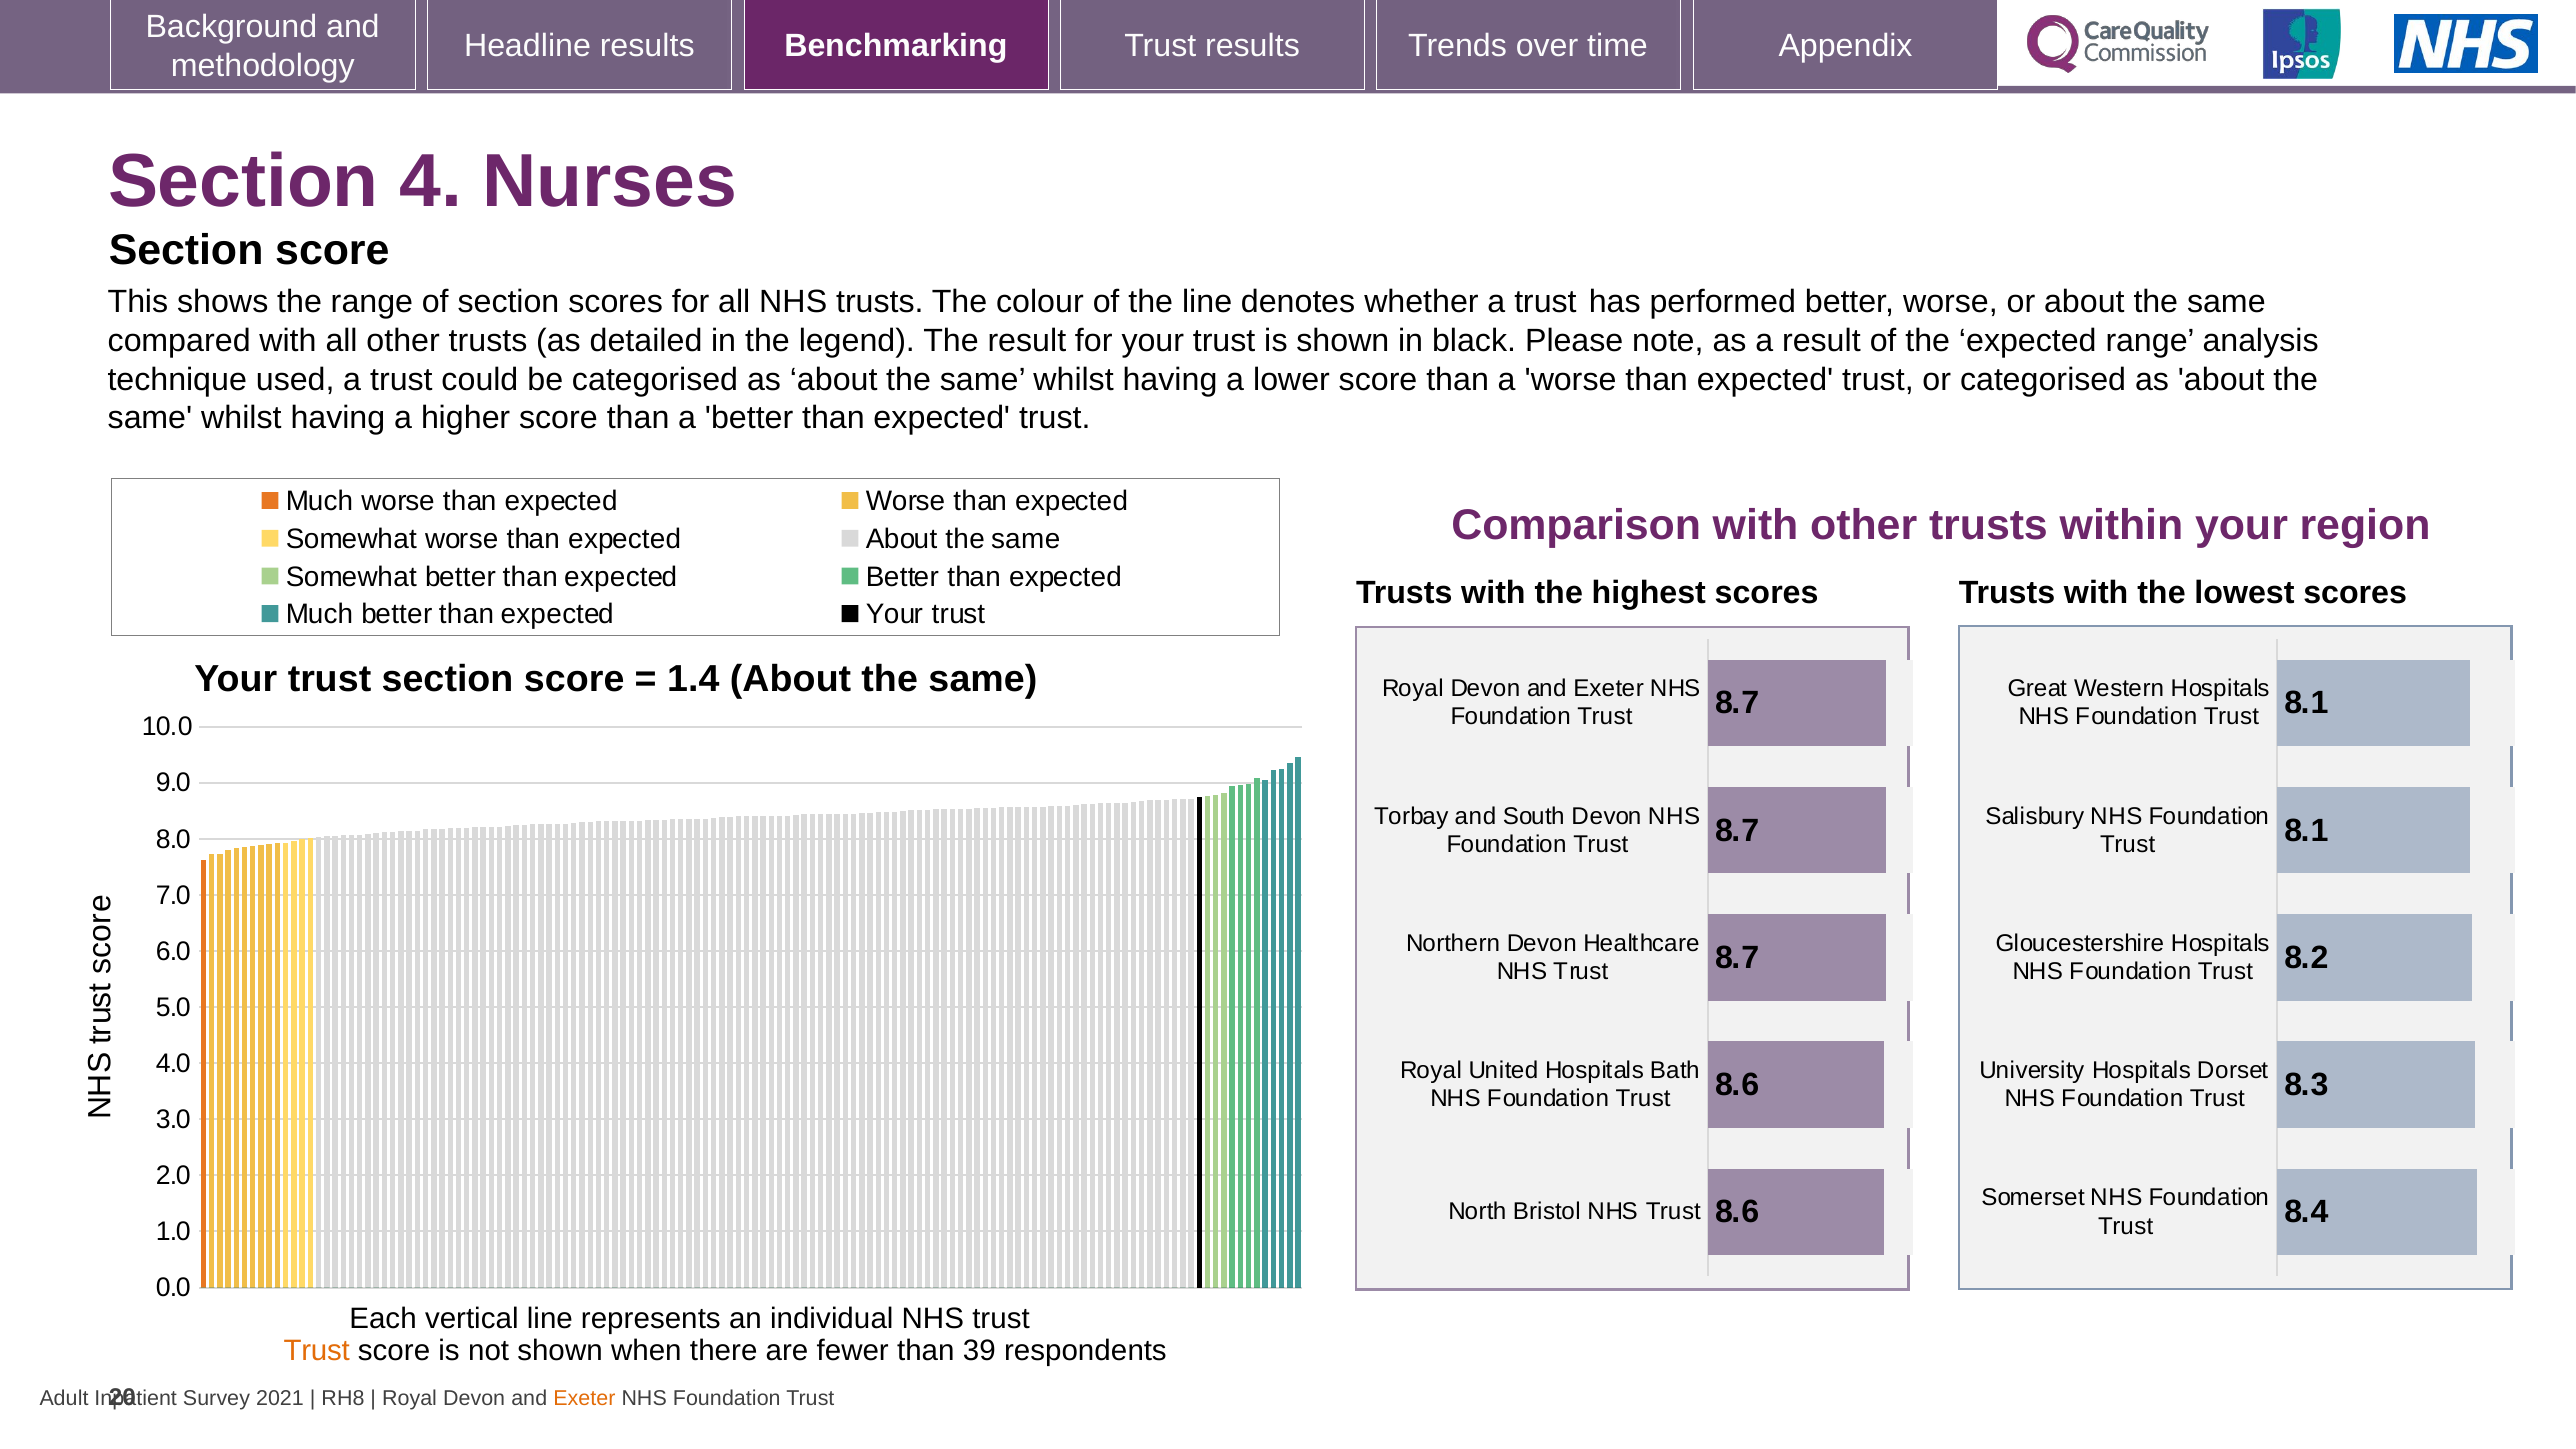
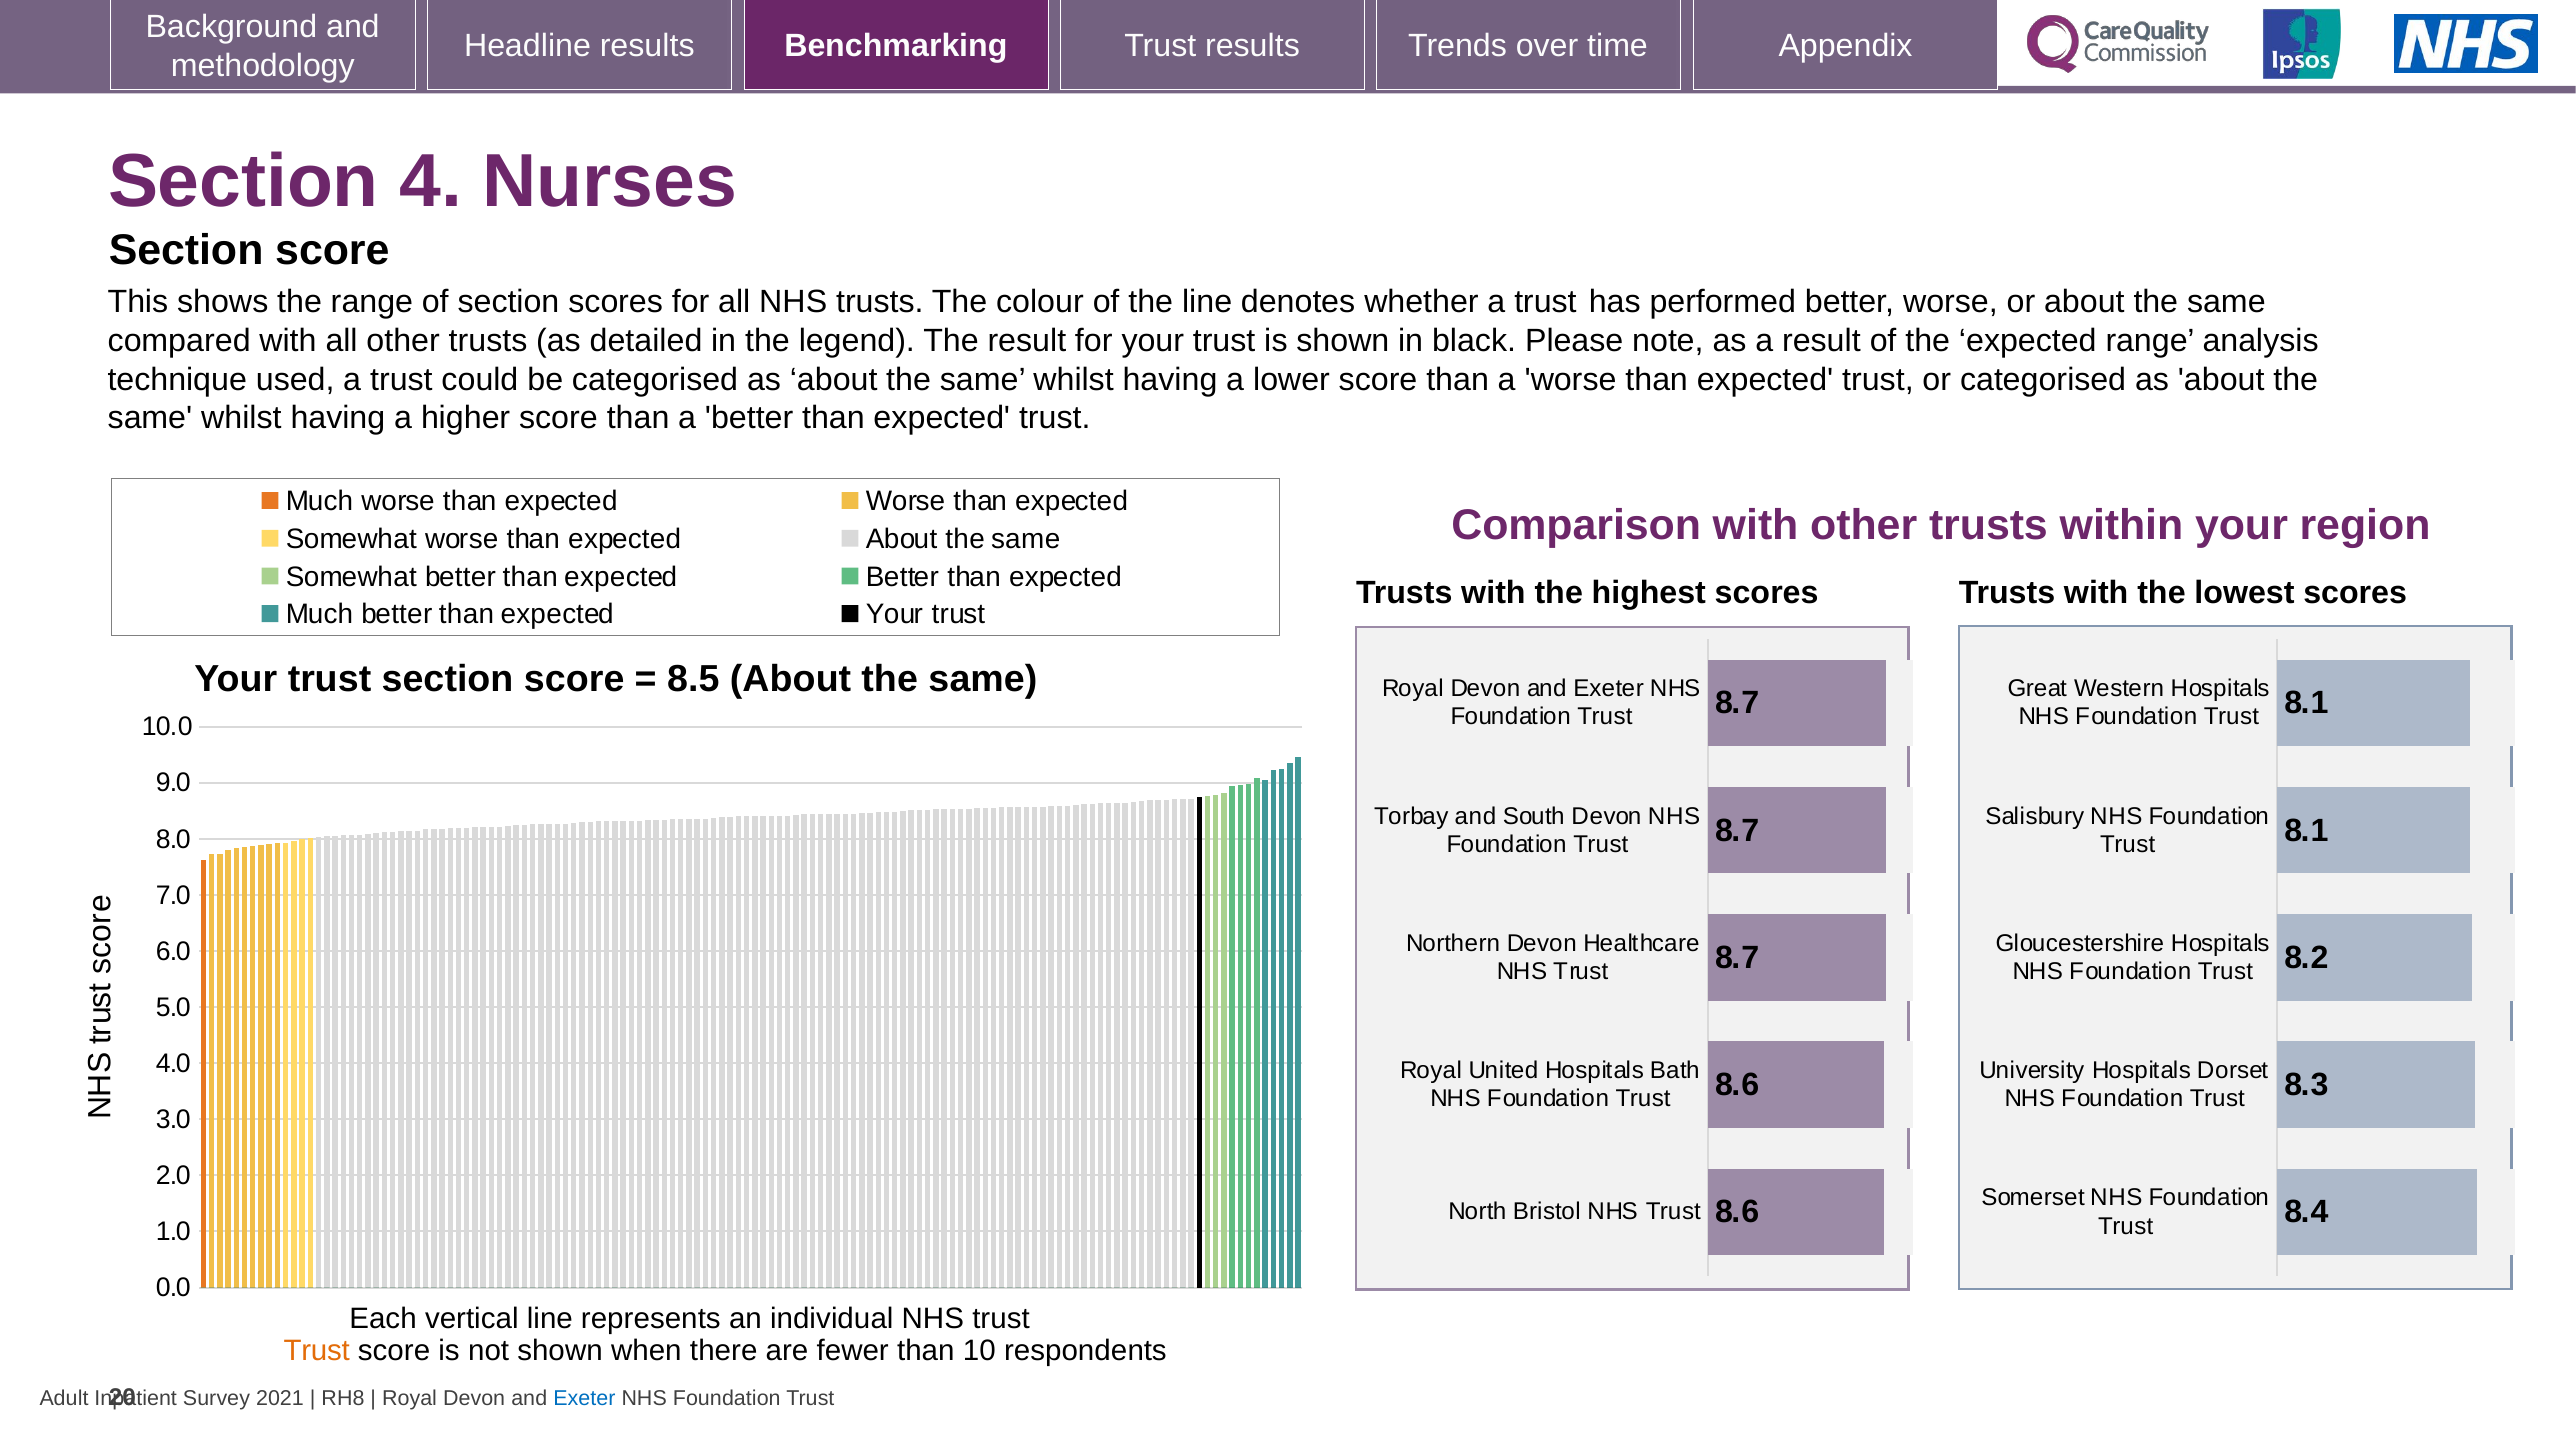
1.4: 1.4 -> 8.5 (693, 679)
39: 39 -> 10 (979, 1350)
Exeter colour: orange -> blue (584, 1399)
